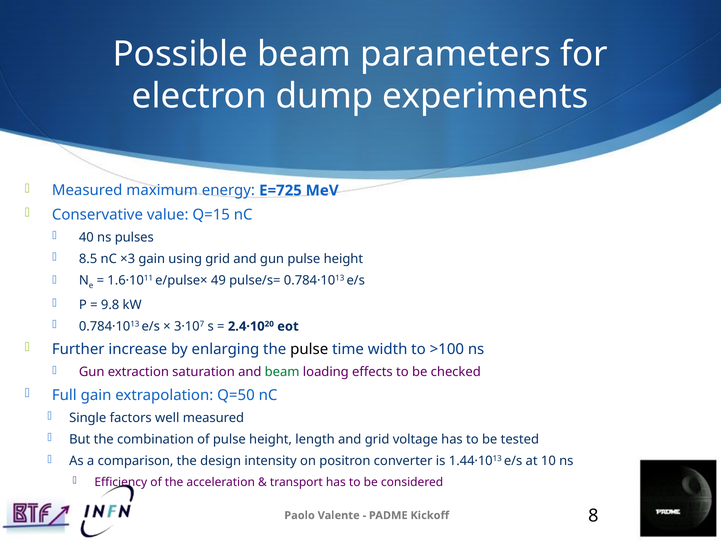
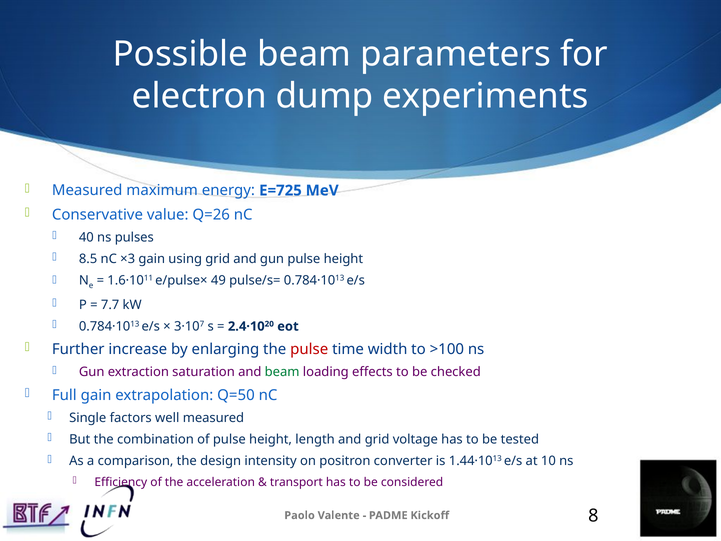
Q=15: Q=15 -> Q=26 (211, 214)
9.8: 9.8 -> 7.7 (110, 305)
pulse colour: black -> red (309, 349)
